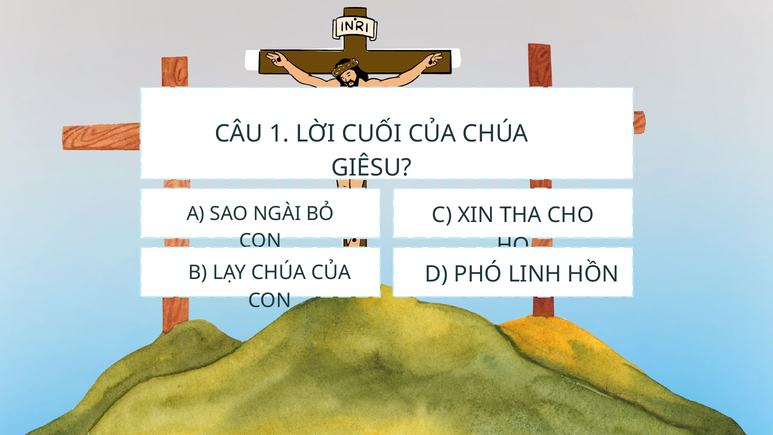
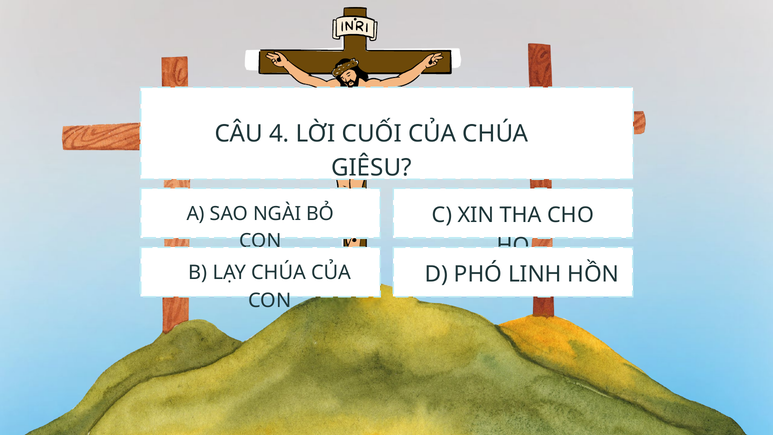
1: 1 -> 4 (279, 134)
